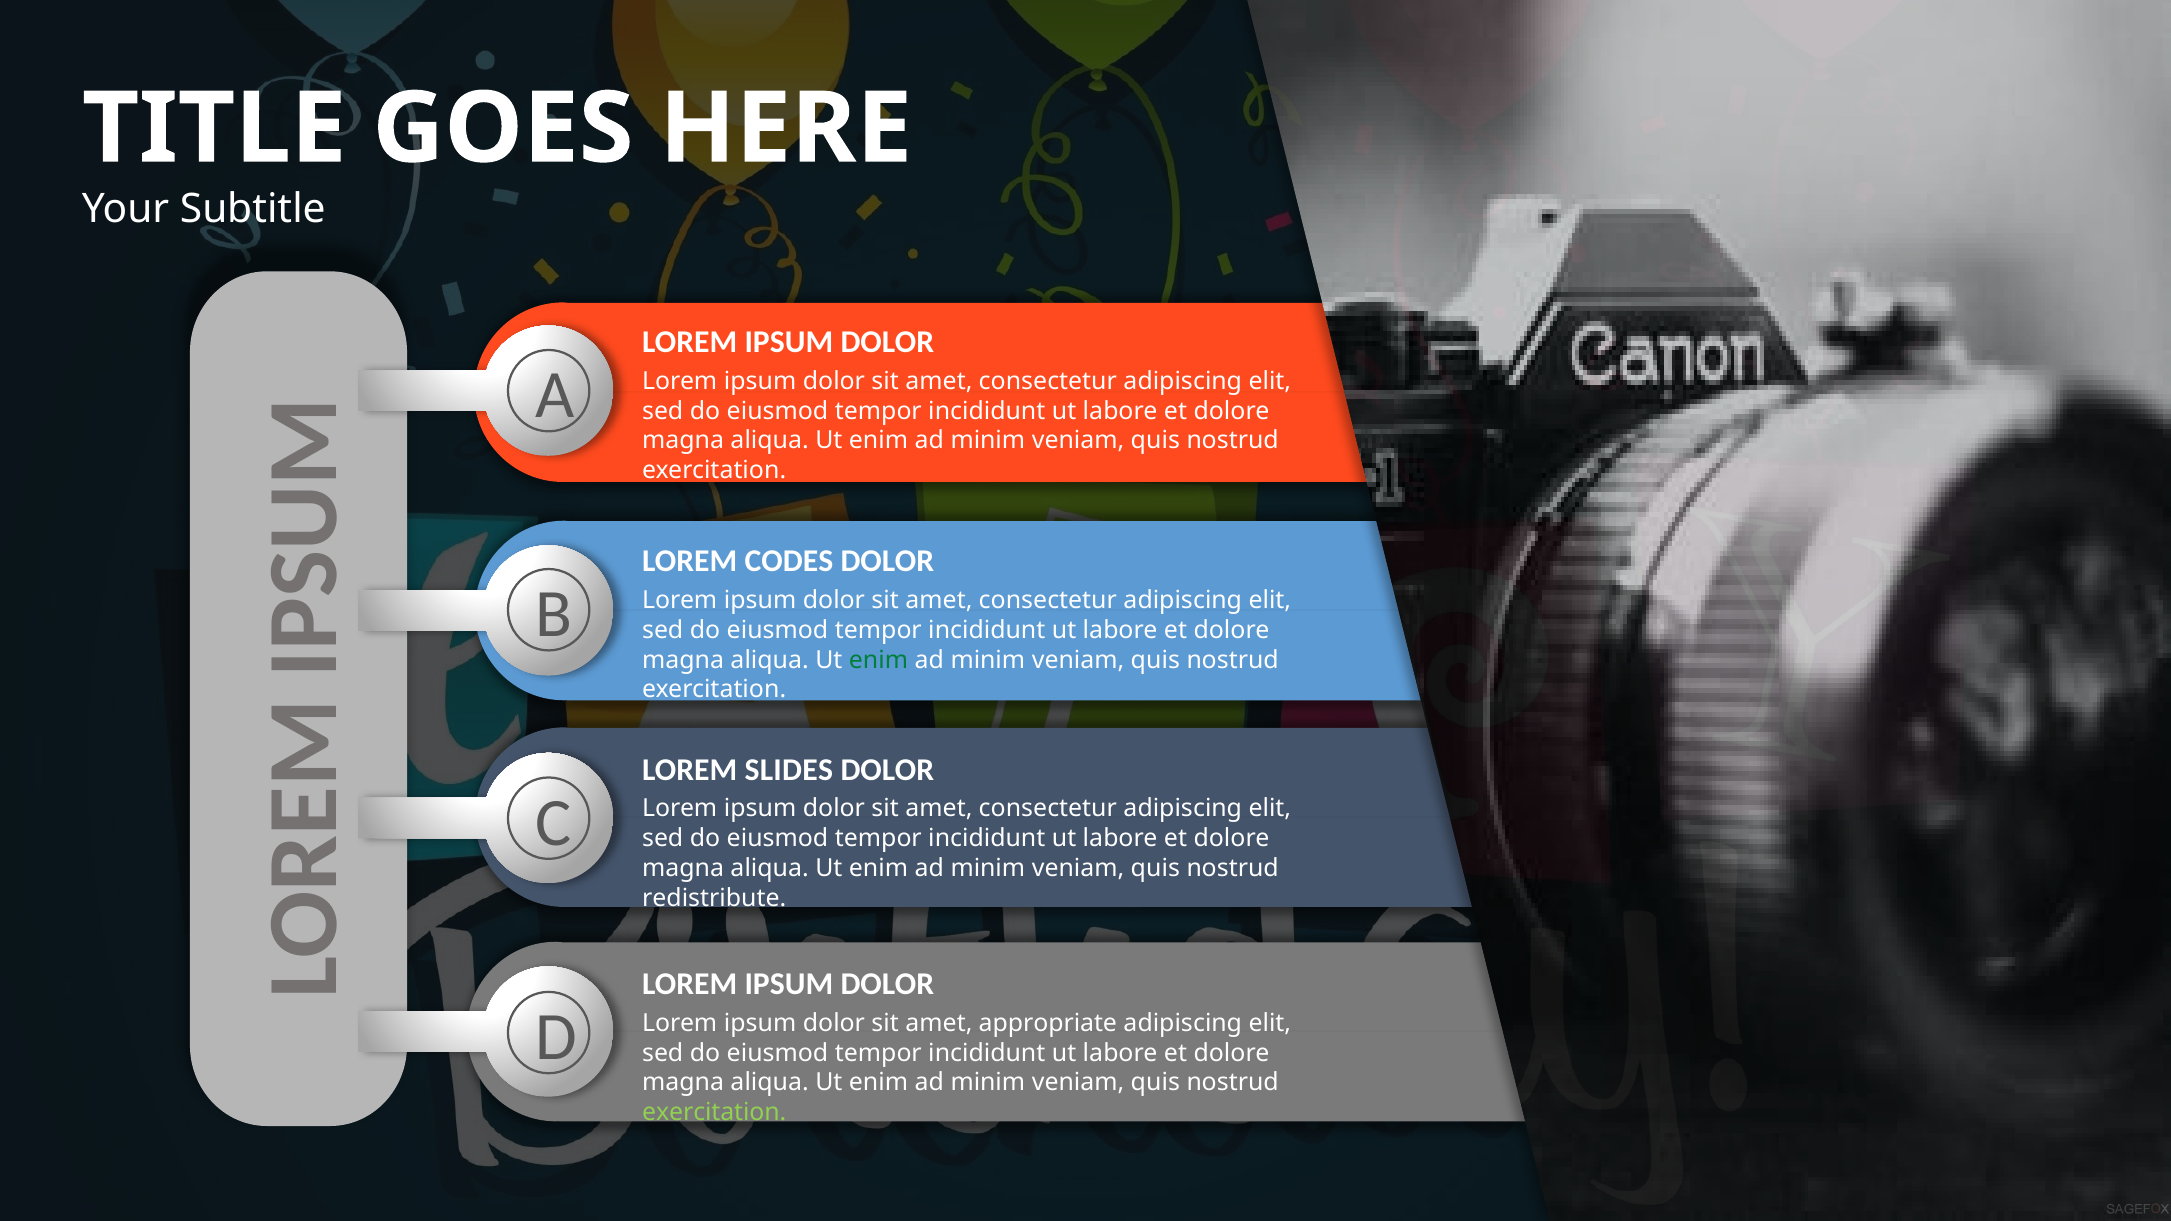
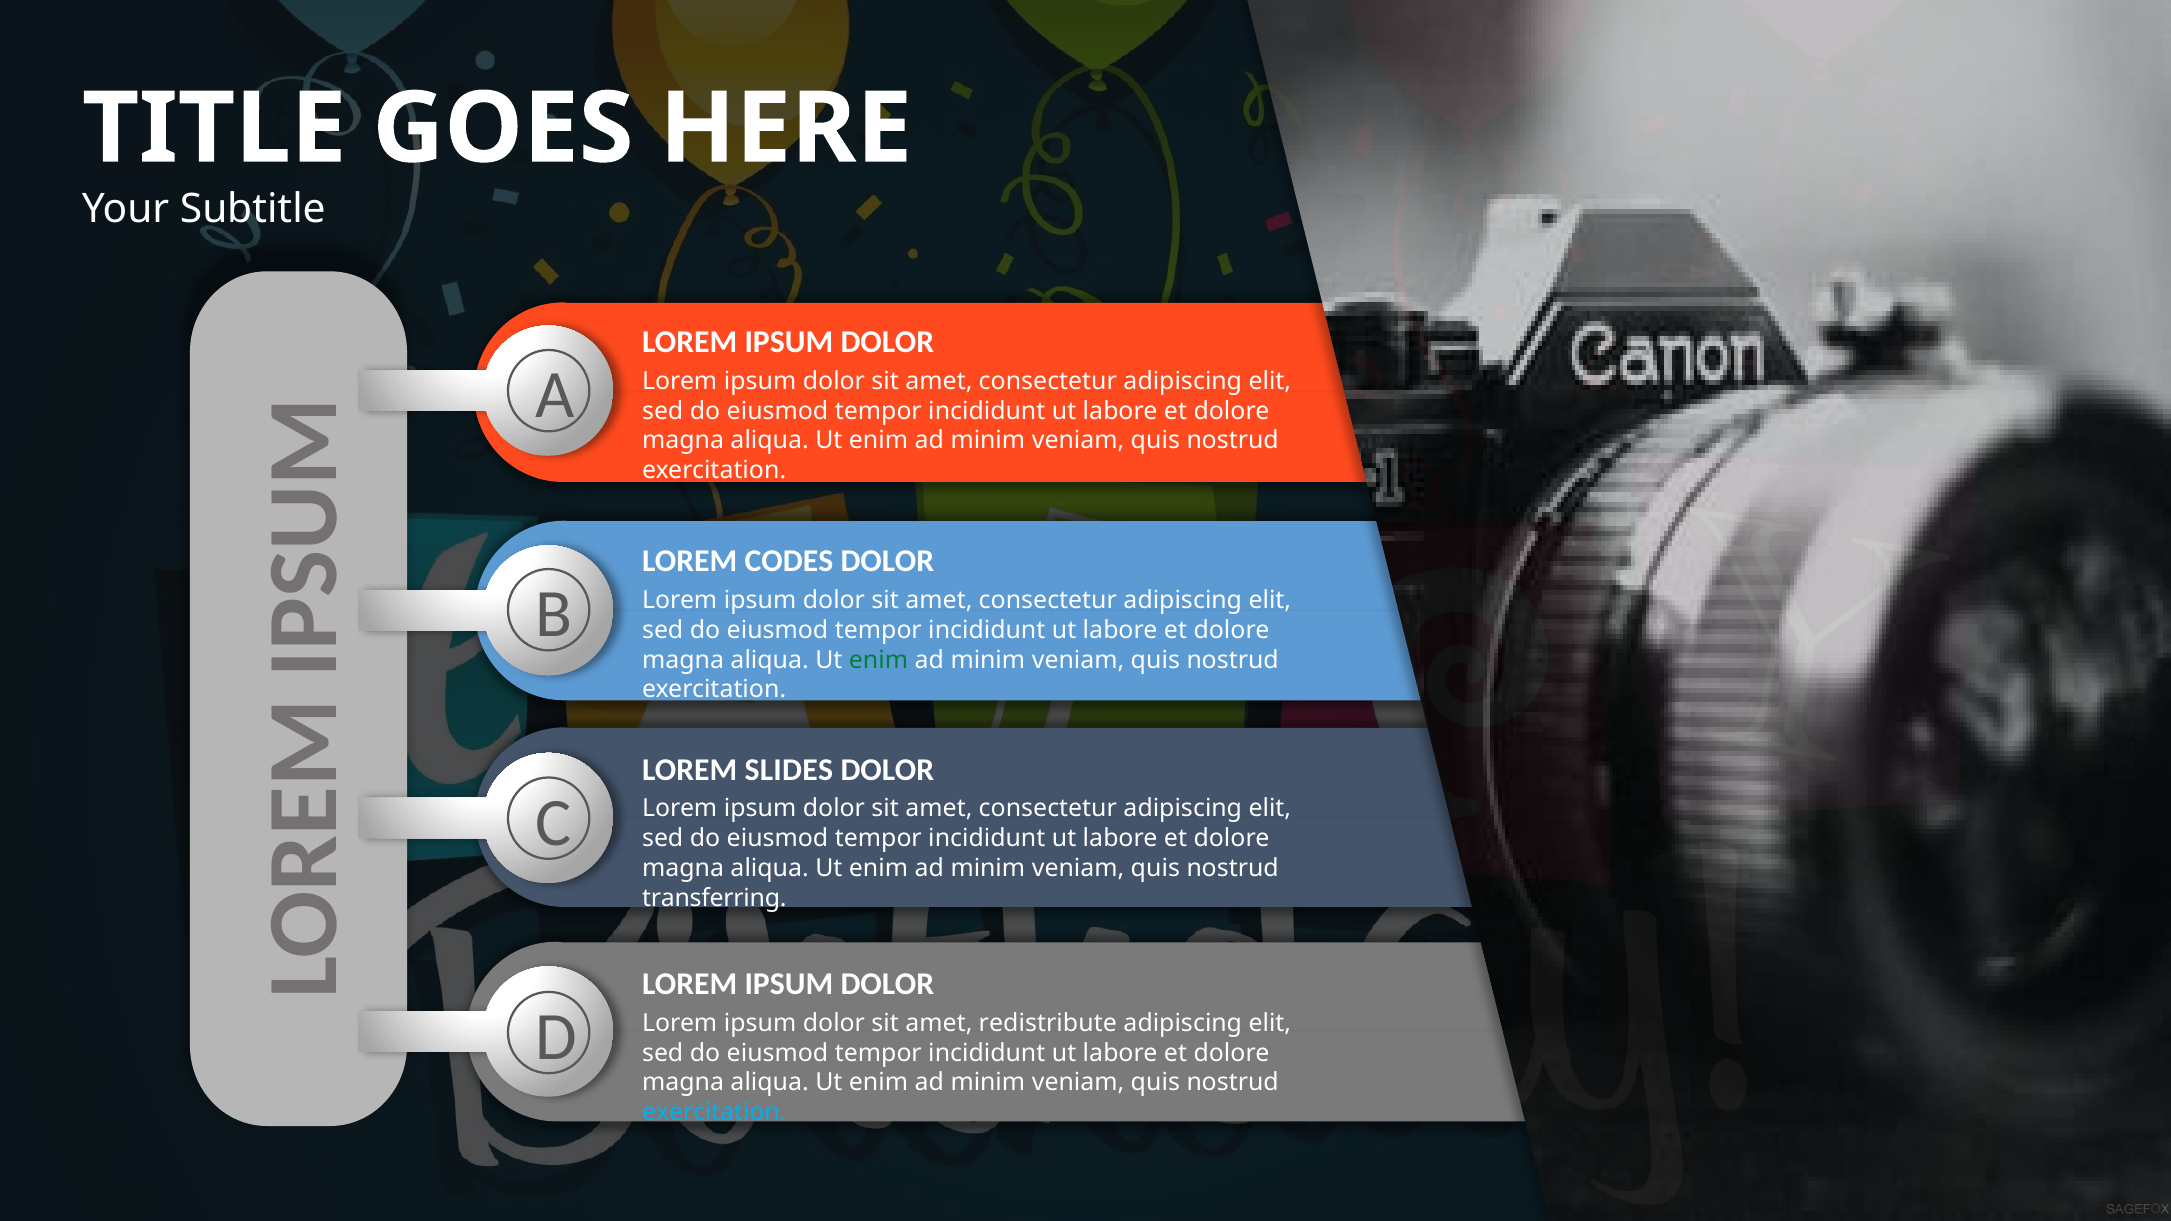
redistribute: redistribute -> transferring (714, 898)
appropriate: appropriate -> redistribute (1048, 1023)
exercitation colour: light green -> light blue (714, 1113)
